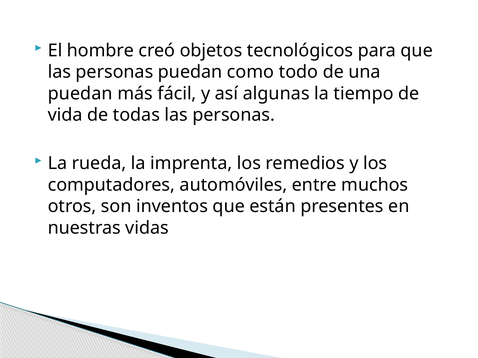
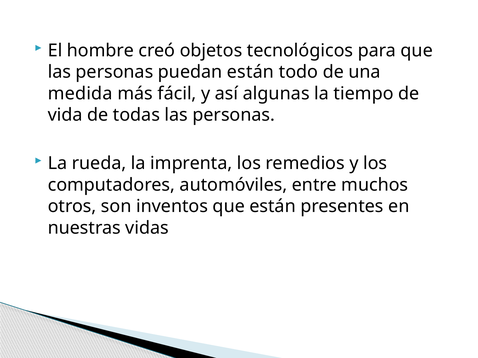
puedan como: como -> están (250, 72)
puedan: puedan -> medida (80, 94)
